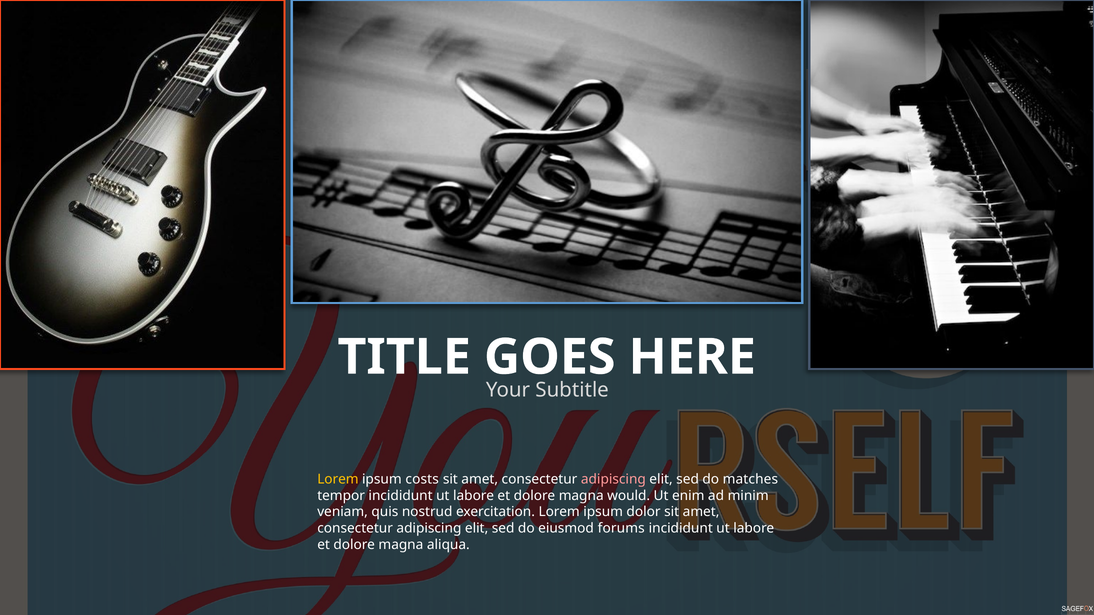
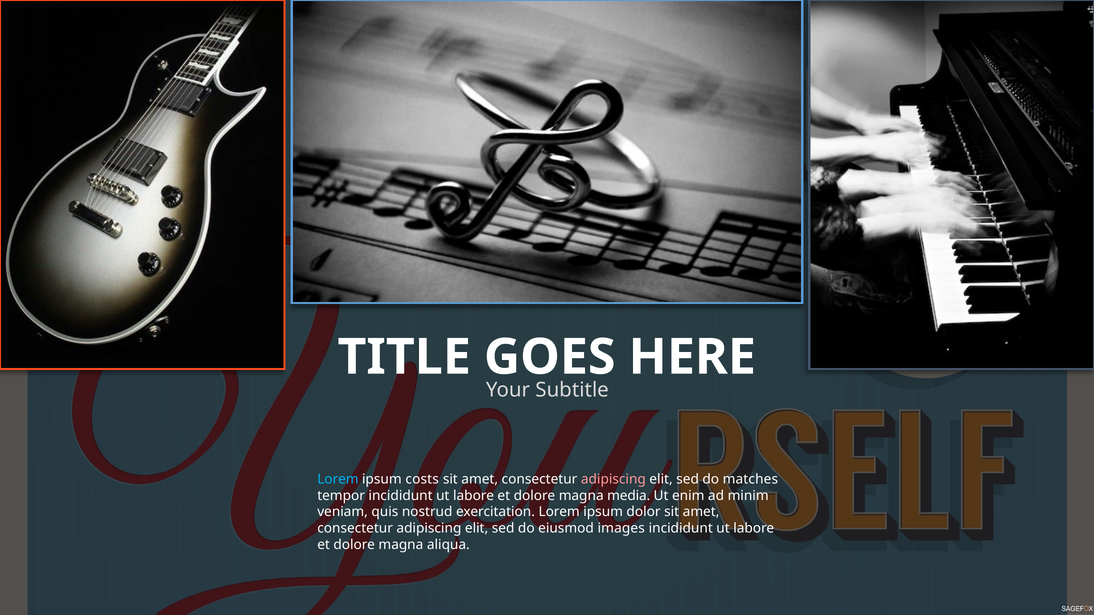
Lorem colour: yellow -> light blue (338, 479)
would: would -> media (629, 496)
forums: forums -> images (621, 529)
